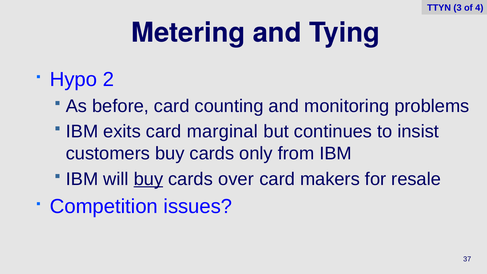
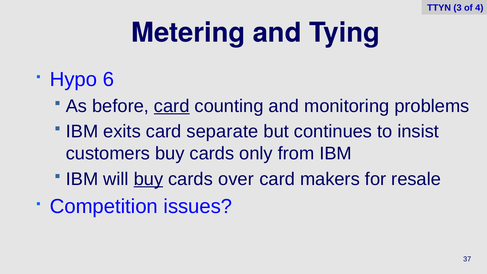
2: 2 -> 6 (108, 79)
card underline: none -> present (172, 106)
marginal: marginal -> separate (222, 132)
